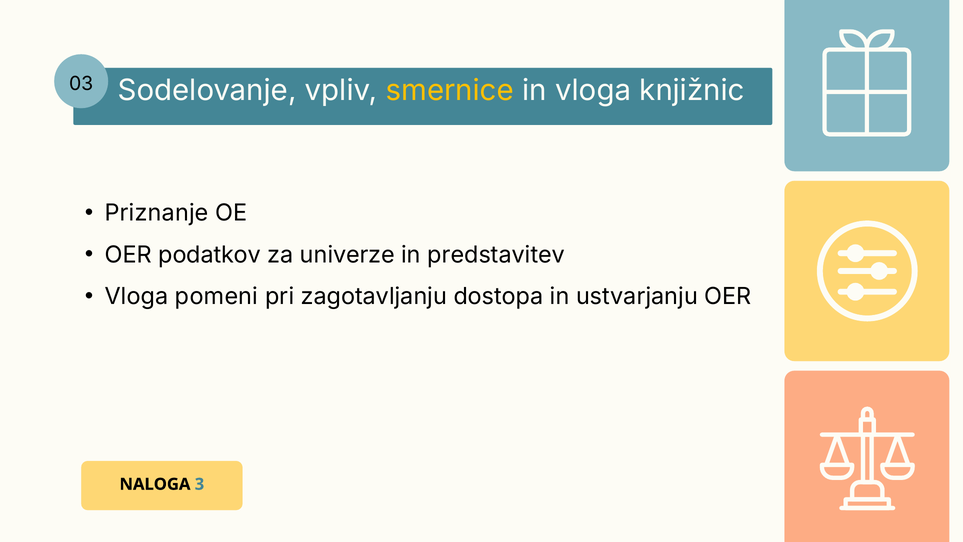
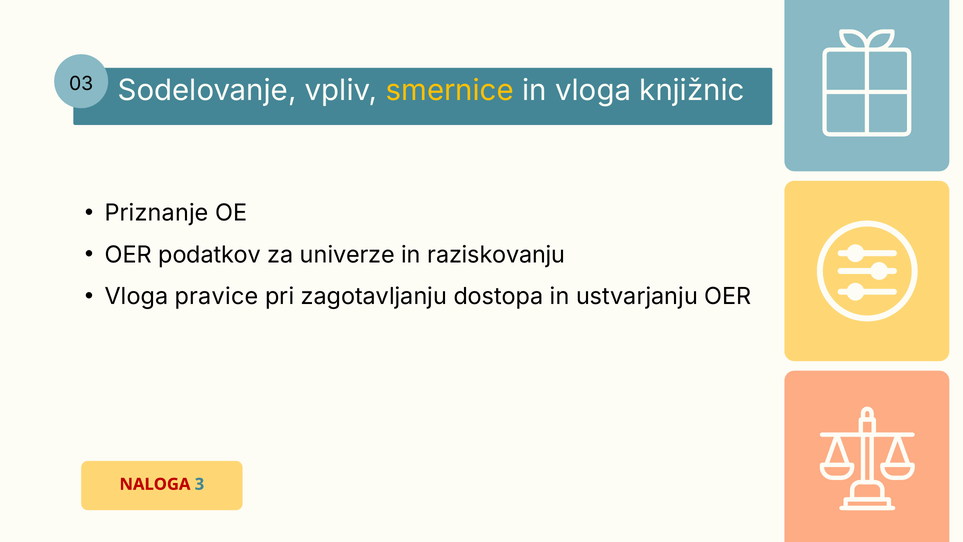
predstavitev: predstavitev -> raziskovanju (496, 255)
pomeni: pomeni -> pravice (217, 296)
NALOGA colour: black -> red (155, 484)
